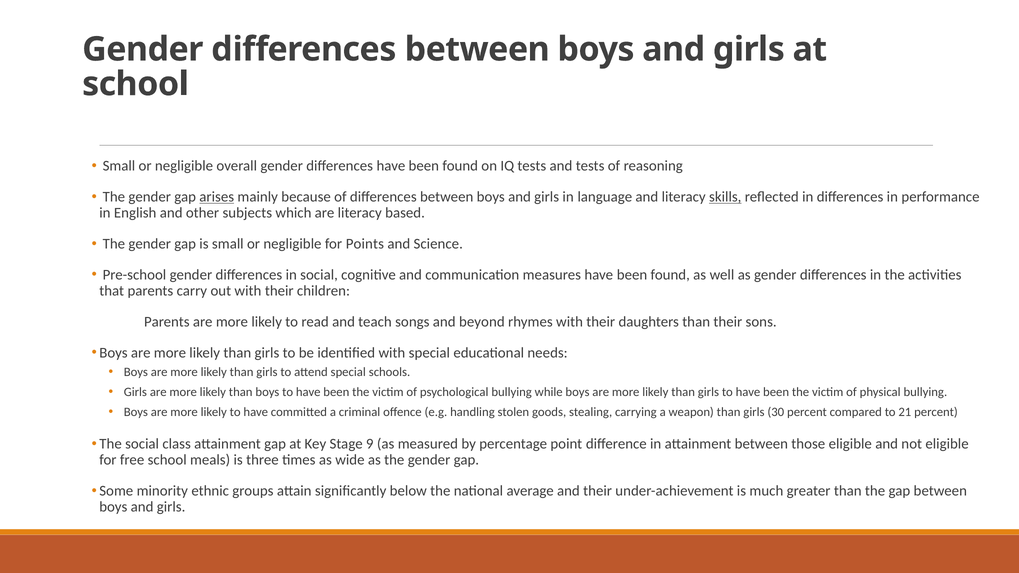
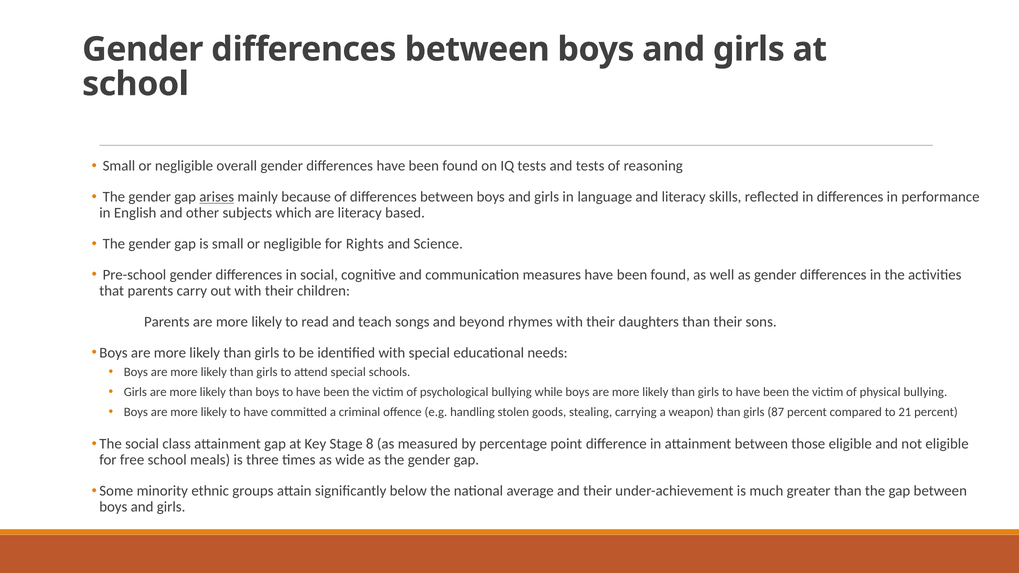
skills underline: present -> none (725, 197)
Points: Points -> Rights (365, 244)
30: 30 -> 87 (776, 412)
9: 9 -> 8 (370, 444)
